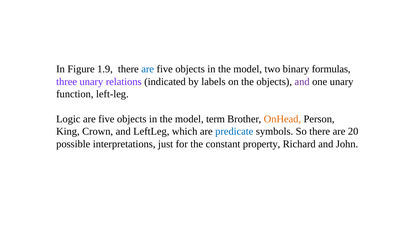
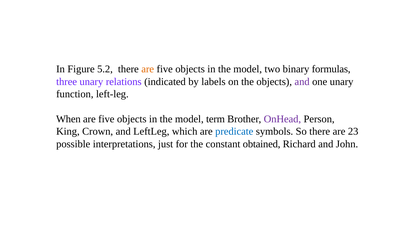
1.9: 1.9 -> 5.2 (105, 69)
are colour: blue -> orange (148, 69)
Logic: Logic -> When (68, 119)
OnHead colour: orange -> purple (282, 119)
20: 20 -> 23 (353, 132)
property: property -> obtained (262, 144)
